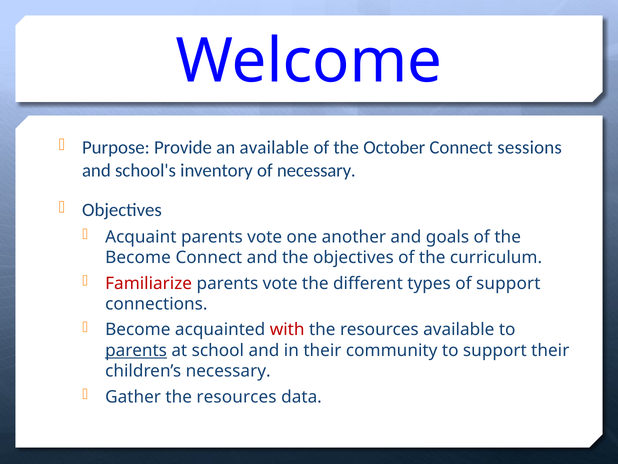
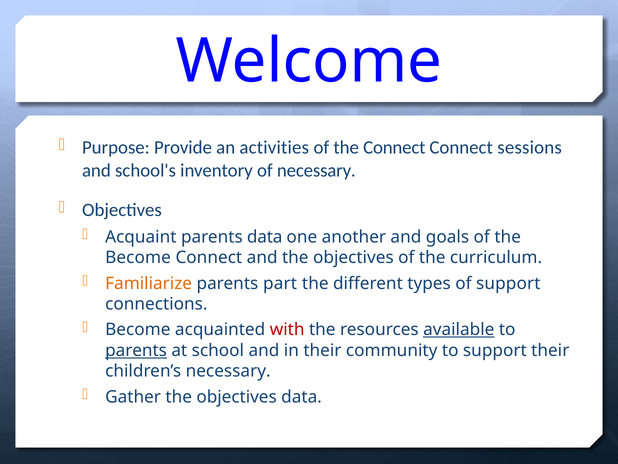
an available: available -> activities (274, 147)
the October: October -> Connect (394, 147)
Acquaint parents vote: vote -> data (265, 237)
Familiarize colour: red -> orange (149, 283)
vote: vote -> part (280, 283)
available underline: none -> present (459, 329)
Gather the resources: resources -> objectives (237, 397)
